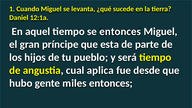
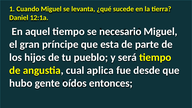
se entonces: entonces -> necesario (120, 31)
miles: miles -> oídos (75, 83)
